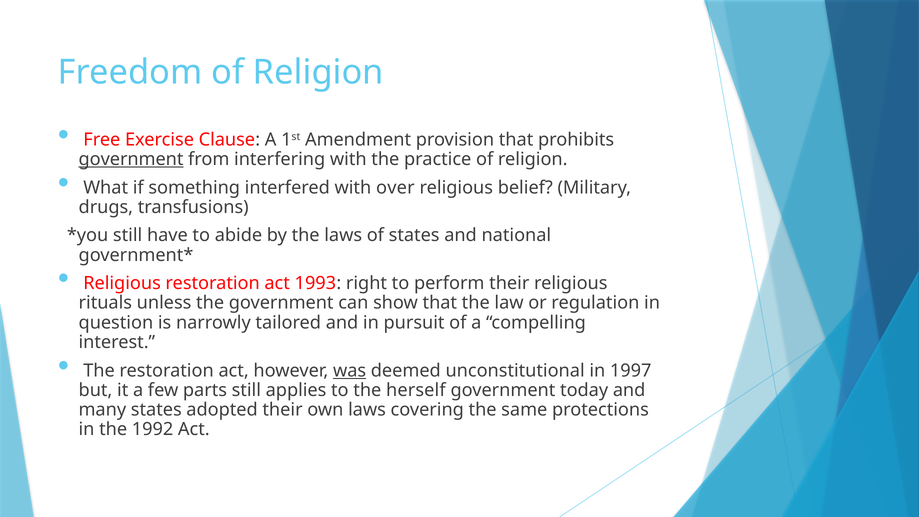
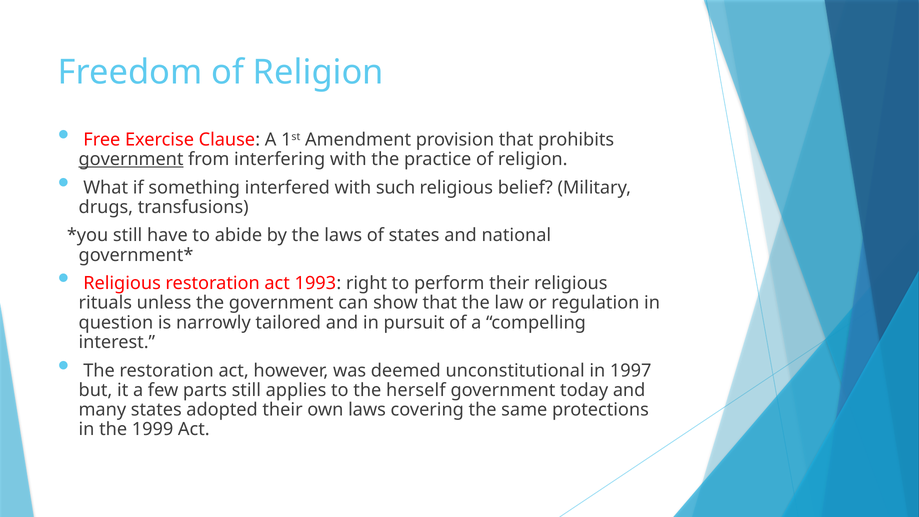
over: over -> such (396, 188)
was underline: present -> none (350, 370)
1992: 1992 -> 1999 (153, 429)
